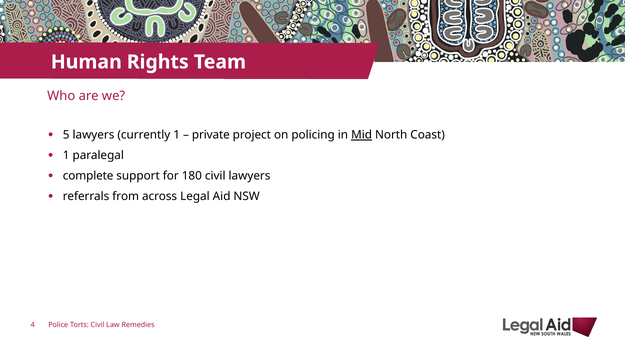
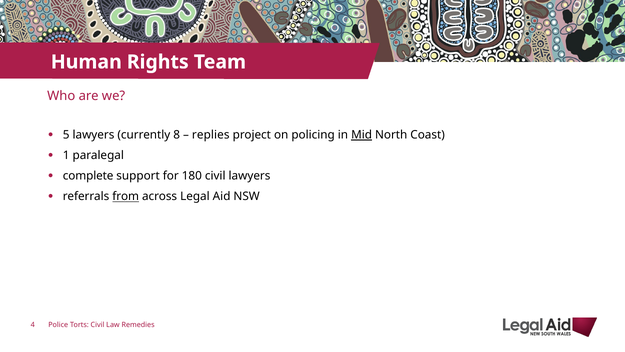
currently 1: 1 -> 8 (177, 135)
private: private -> replies (211, 135)
from underline: none -> present (126, 196)
